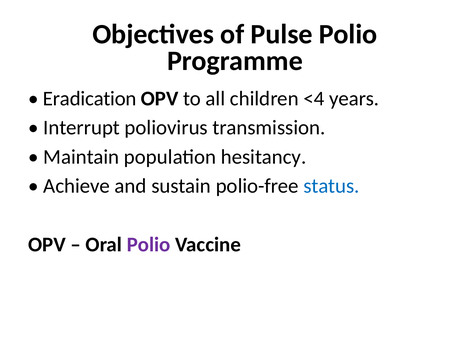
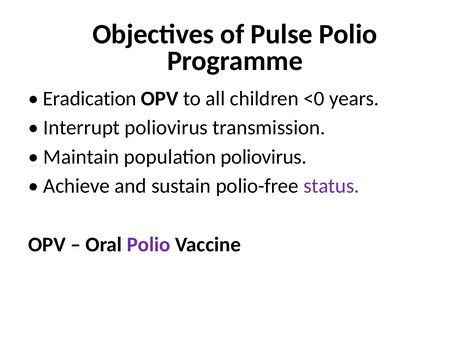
<4: <4 -> <0 (314, 99)
population hesitancy: hesitancy -> poliovirus (264, 157)
status colour: blue -> purple (331, 186)
